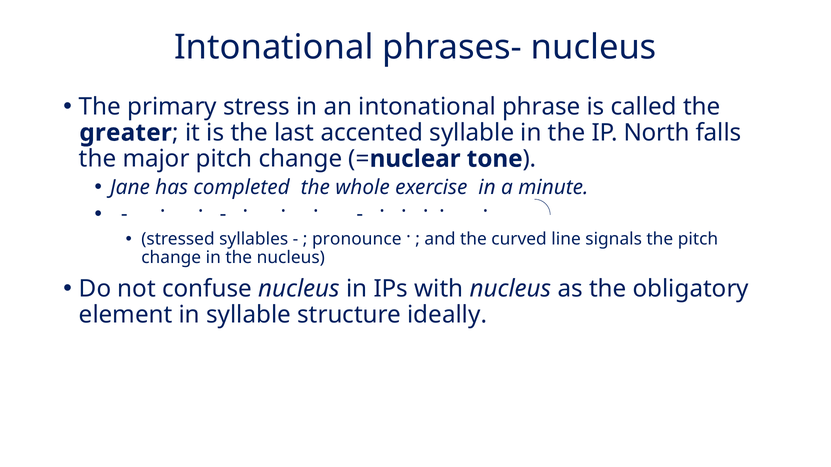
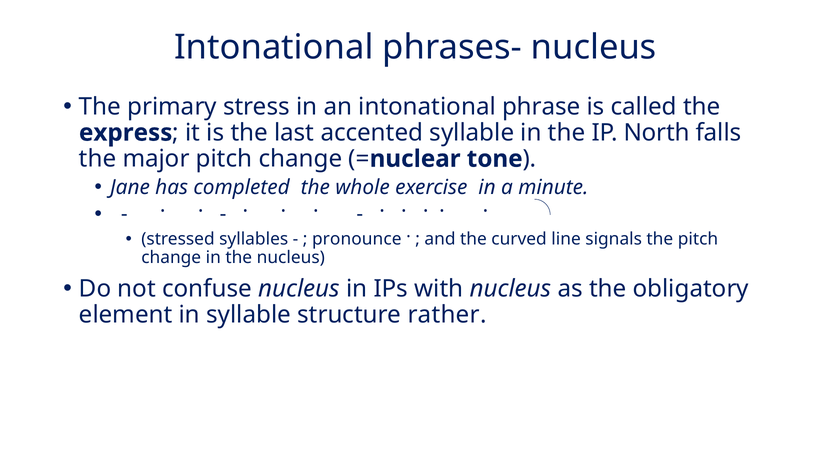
greater: greater -> express (126, 133)
ideally: ideally -> rather (447, 315)
